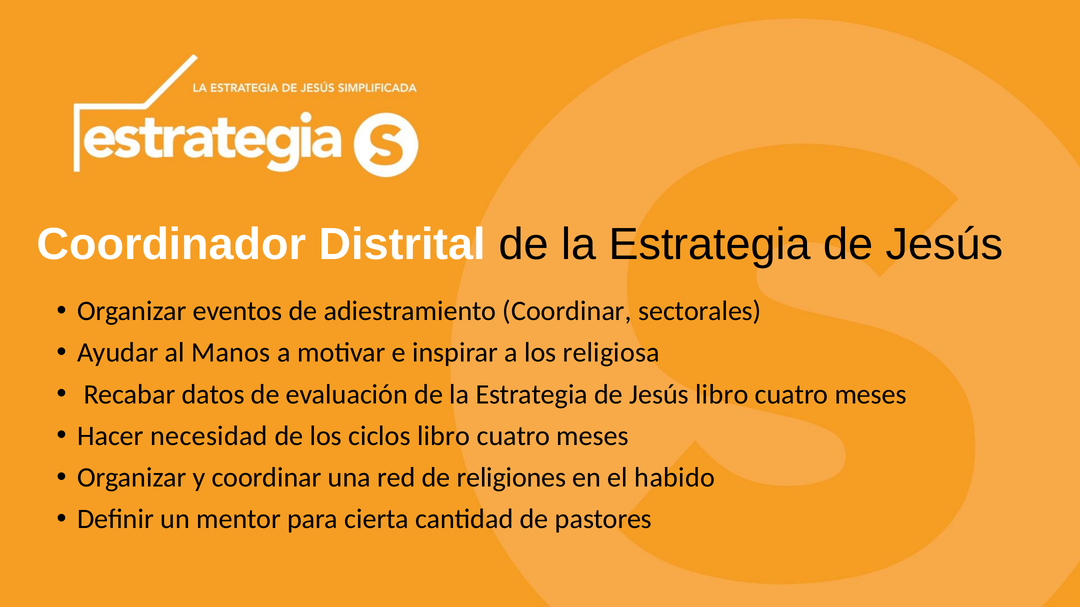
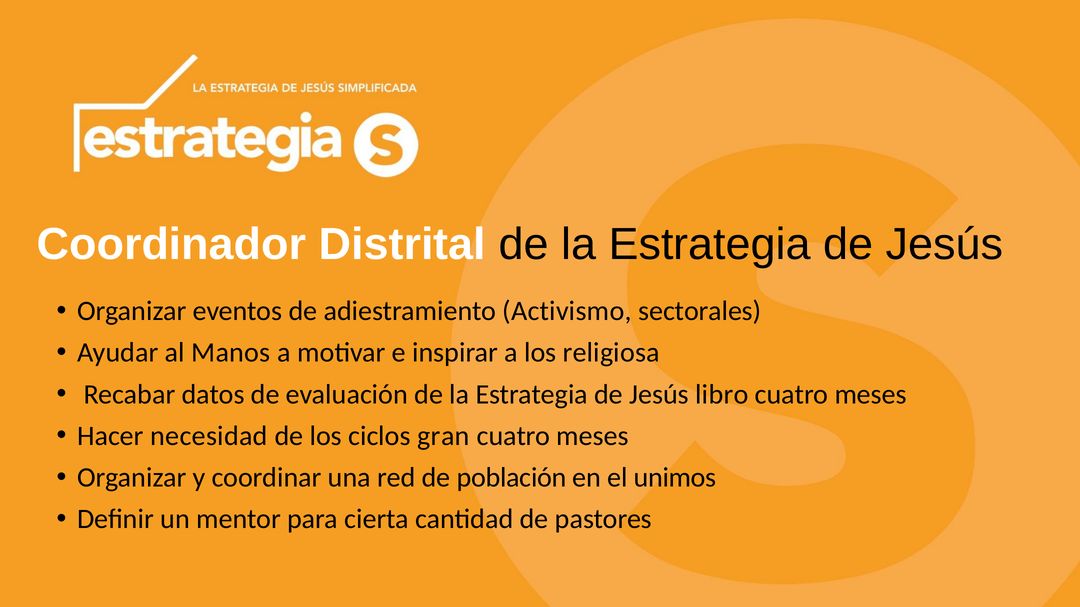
adiestramiento Coordinar: Coordinar -> Activismo (567, 311)
ciclos libro: libro -> gran (444, 436)
religiones: religiones -> población (512, 478)
habido: habido -> unimos (675, 478)
